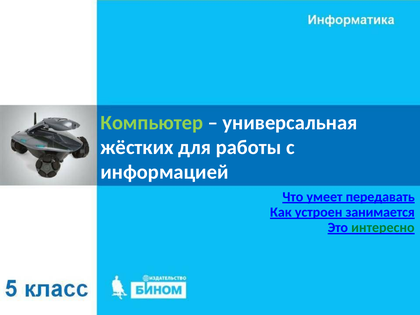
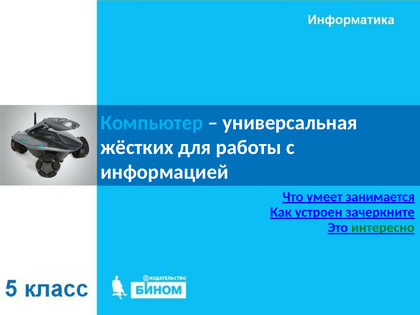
Компьютер colour: light green -> light blue (152, 123)
передавать: передавать -> занимается (380, 197)
занимается: занимается -> зачеркните (380, 212)
